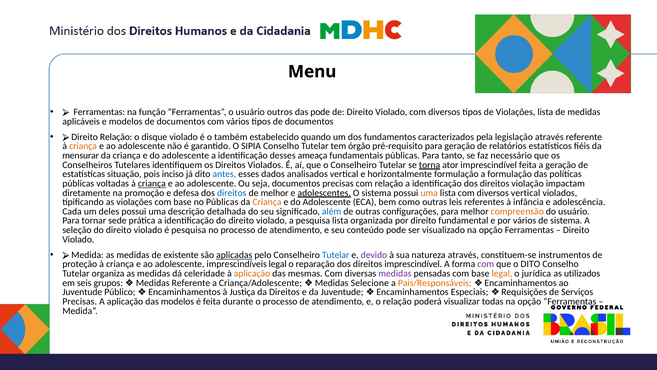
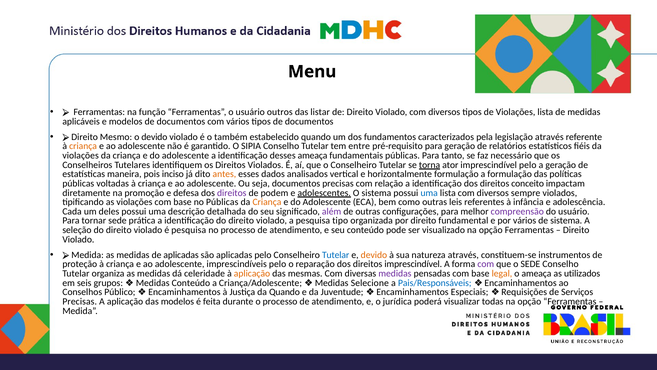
das pode: pode -> listar (320, 112)
Relação: Relação -> Mesmo (116, 137)
o disque: disque -> devido (154, 137)
órgão: órgão -> entre (359, 146)
mensurar: mensurar -> violações (81, 155)
imprescindível feita: feita -> pelo (528, 165)
situação: situação -> maneira (124, 174)
antes colour: blue -> orange (224, 174)
criança underline: present -> none (152, 183)
violação: violação -> conceito (528, 183)
direitos colour: blue -> purple (232, 193)
de melhor: melhor -> podem (275, 193)
uma colour: orange -> blue (429, 193)
diversos vertical: vertical -> sempre (526, 193)
além colour: blue -> purple (332, 211)
compreensão colour: orange -> purple (517, 211)
pesquisa lista: lista -> tipo (340, 221)
de existente: existente -> aplicadas (181, 255)
aplicadas underline: present -> none (234, 255)
devido colour: purple -> orange (374, 255)
imprescindíveis legal: legal -> pelo (278, 264)
o DITO: DITO -> SEDE (530, 264)
o jurídica: jurídica -> ameaça (536, 273)
Medidas Referente: Referente -> Conteúdo (191, 283)
Pais/Responsáveis colour: orange -> blue (435, 283)
Juventude: Juventude -> Conselhos (82, 292)
da Direitos: Direitos -> Quando (284, 292)
o relação: relação -> jurídica (397, 301)
